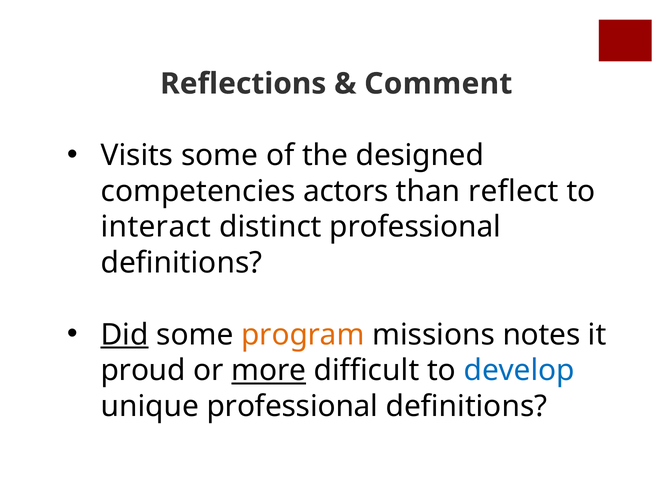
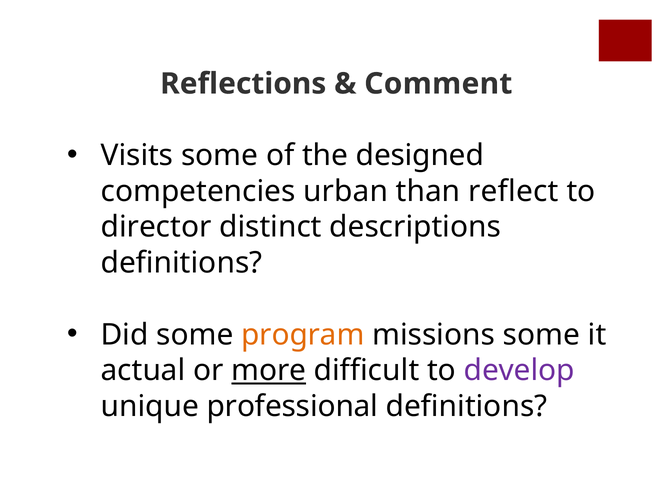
actors: actors -> urban (346, 191)
interact: interact -> director (156, 227)
distinct professional: professional -> descriptions (415, 227)
Did underline: present -> none (125, 335)
missions notes: notes -> some (541, 335)
proud: proud -> actual (143, 371)
develop colour: blue -> purple (519, 371)
